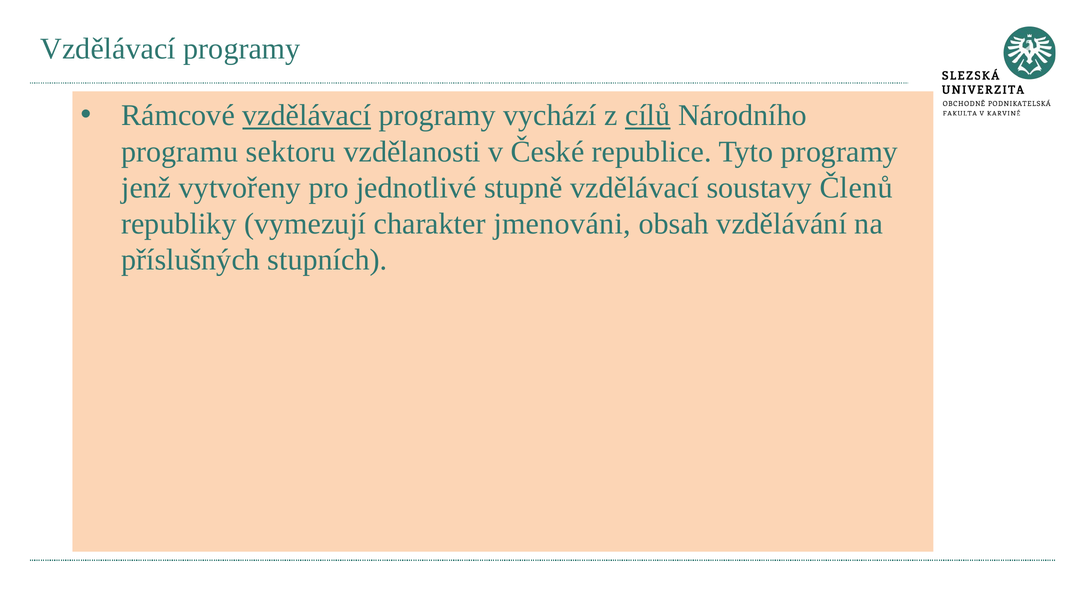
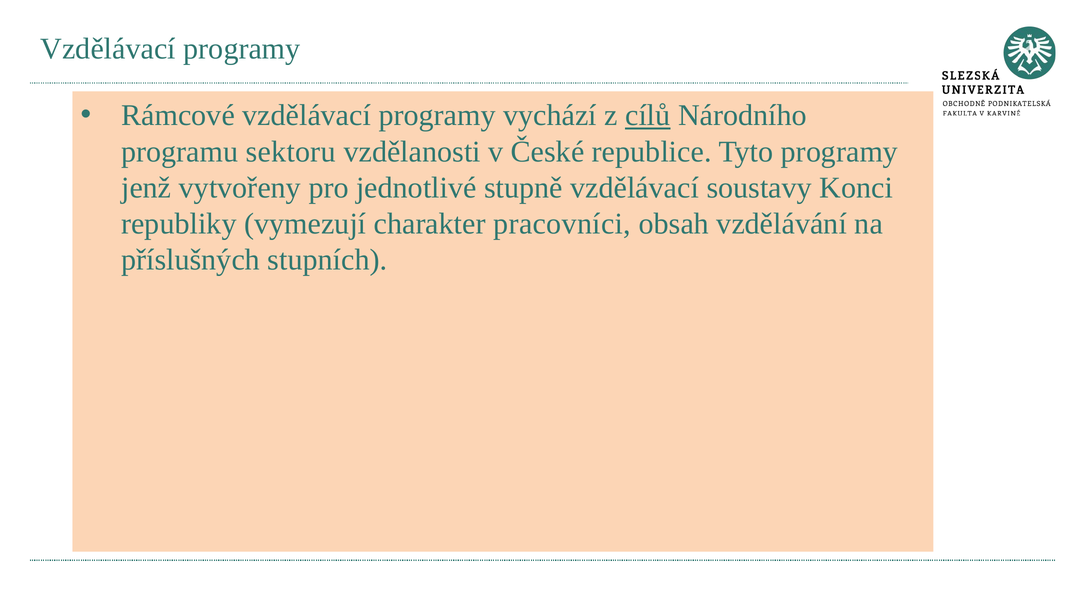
vzdělávací underline: present -> none (307, 116)
Členů: Členů -> Konci (856, 188)
jmenováni: jmenováni -> pracovníci (562, 224)
